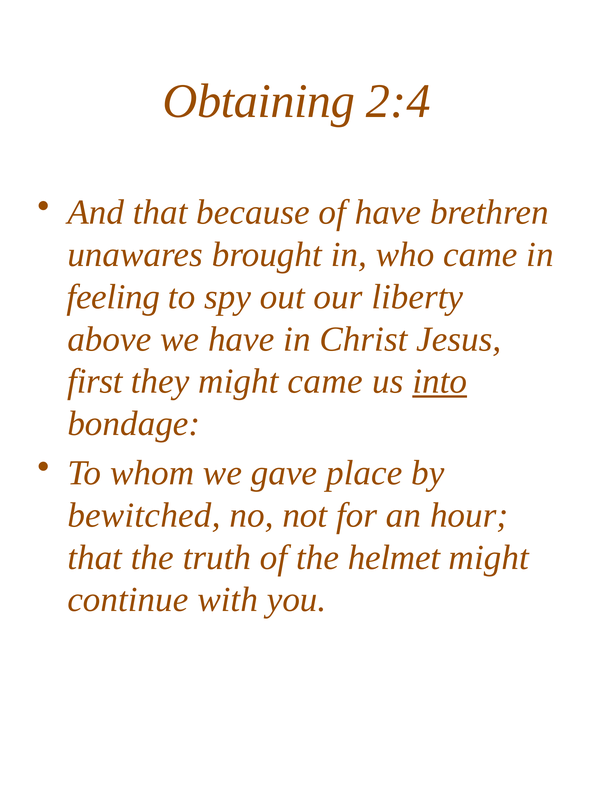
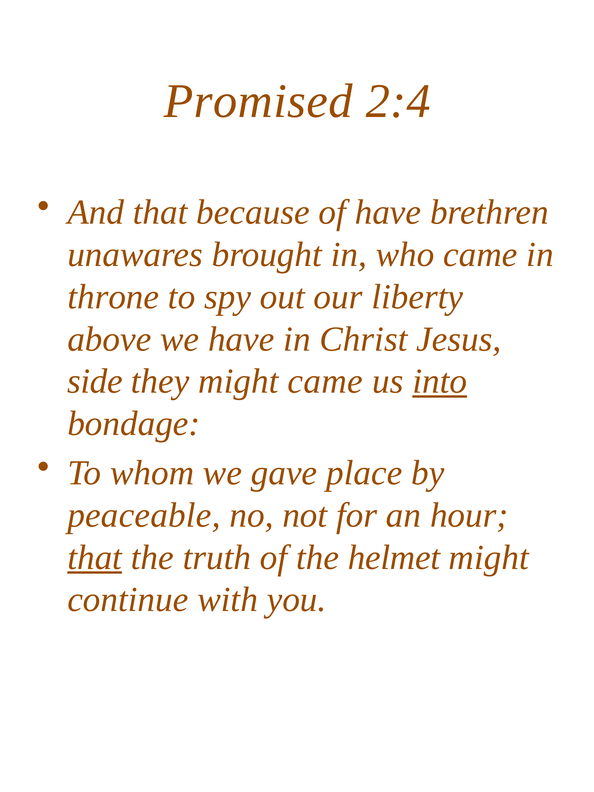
Obtaining: Obtaining -> Promised (258, 101)
feeling: feeling -> throne (113, 297)
first: first -> side (95, 381)
bewitched: bewitched -> peaceable (144, 515)
that underline: none -> present (95, 557)
